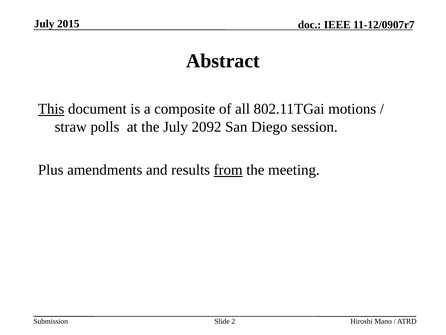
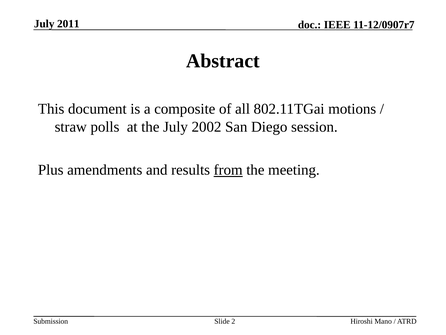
2015: 2015 -> 2011 (68, 24)
This underline: present -> none (51, 109)
2092: 2092 -> 2002 (207, 127)
